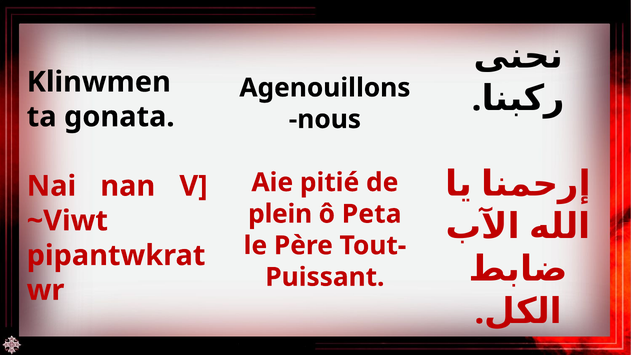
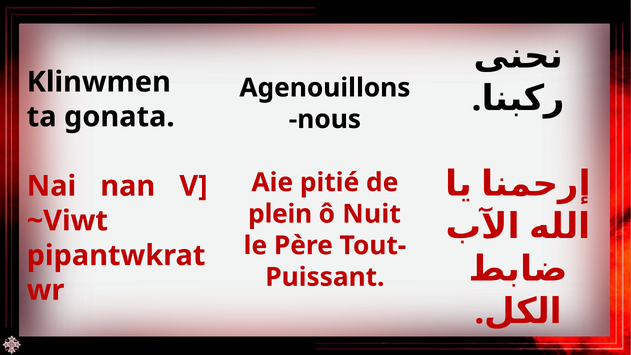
Peta: Peta -> Nuit (372, 214)
